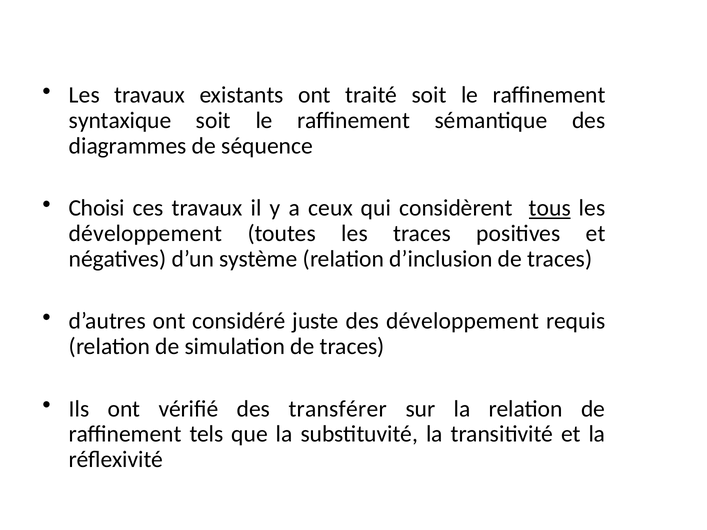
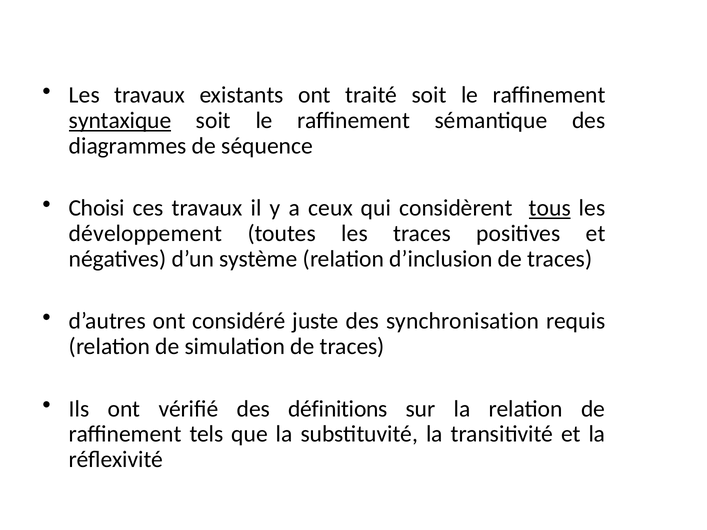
syntaxique underline: none -> present (120, 121)
des développement: développement -> synchronisation (463, 321)
transférer: transférer -> définitions (338, 409)
